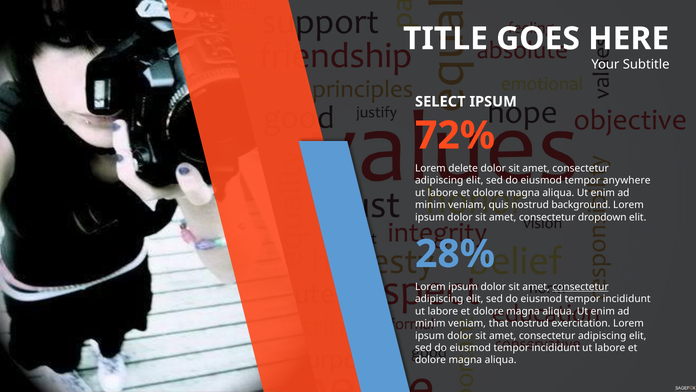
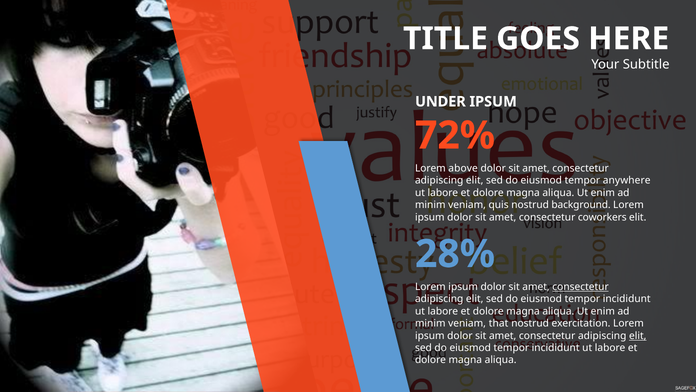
SELECT: SELECT -> UNDER (440, 102)
delete: delete -> above (463, 168)
dropdown: dropdown -> coworkers (602, 217)
elit underline: none -> present (638, 335)
